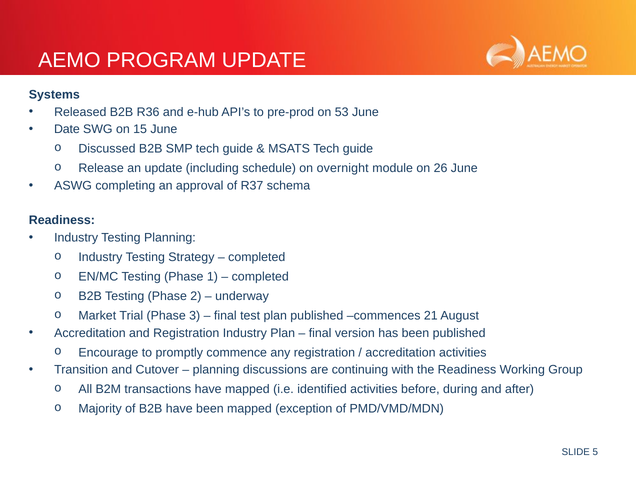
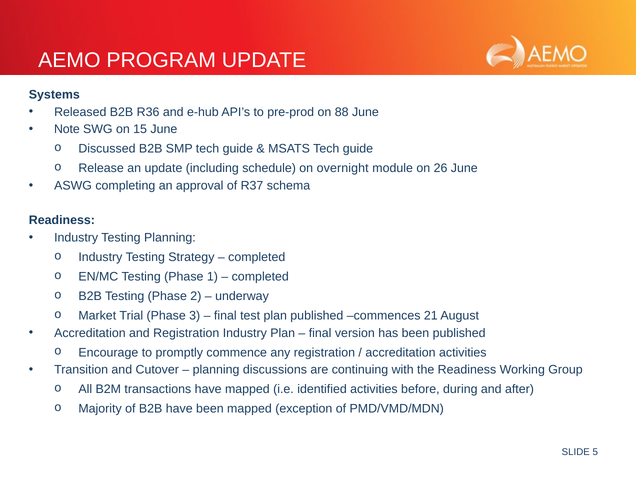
53: 53 -> 88 (342, 112)
Date: Date -> Note (67, 129)
